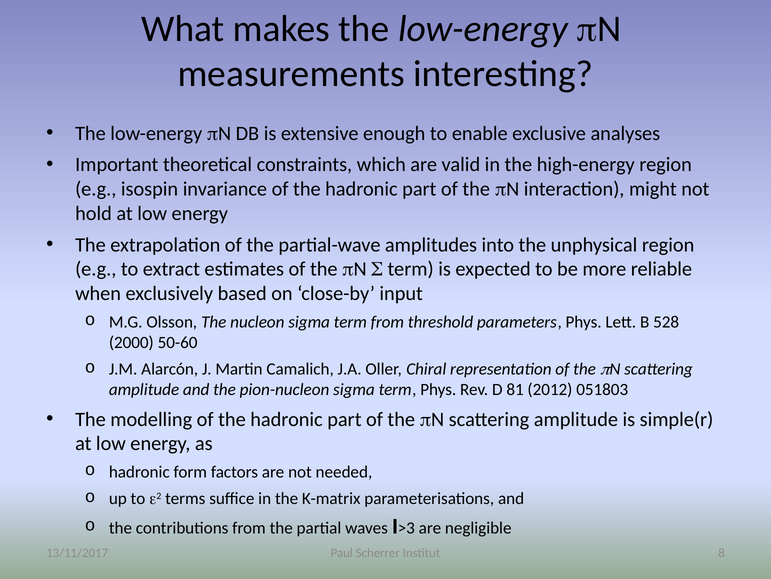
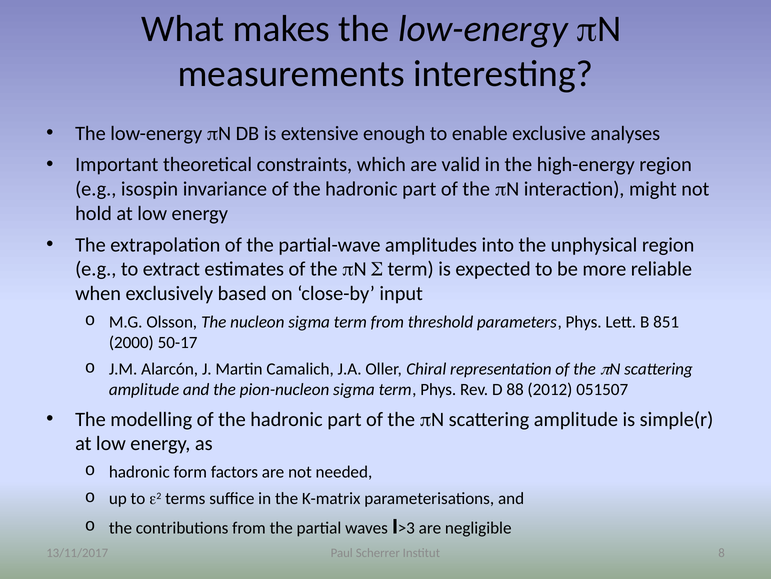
528: 528 -> 851 (666, 322)
50-60: 50-60 -> 50-17 (178, 342)
81: 81 -> 88 (515, 389)
051803: 051803 -> 051507 (602, 389)
